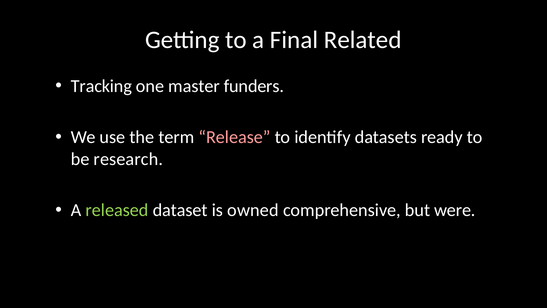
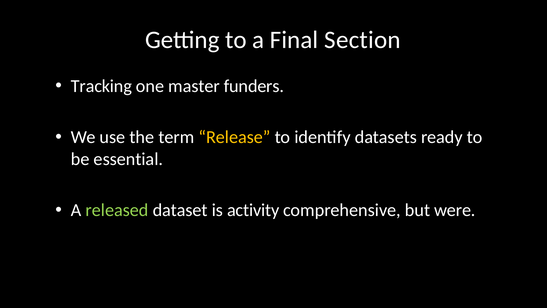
Related: Related -> Section (363, 40)
Release colour: pink -> yellow (235, 137)
research: research -> essential (128, 159)
owned: owned -> activity (253, 210)
